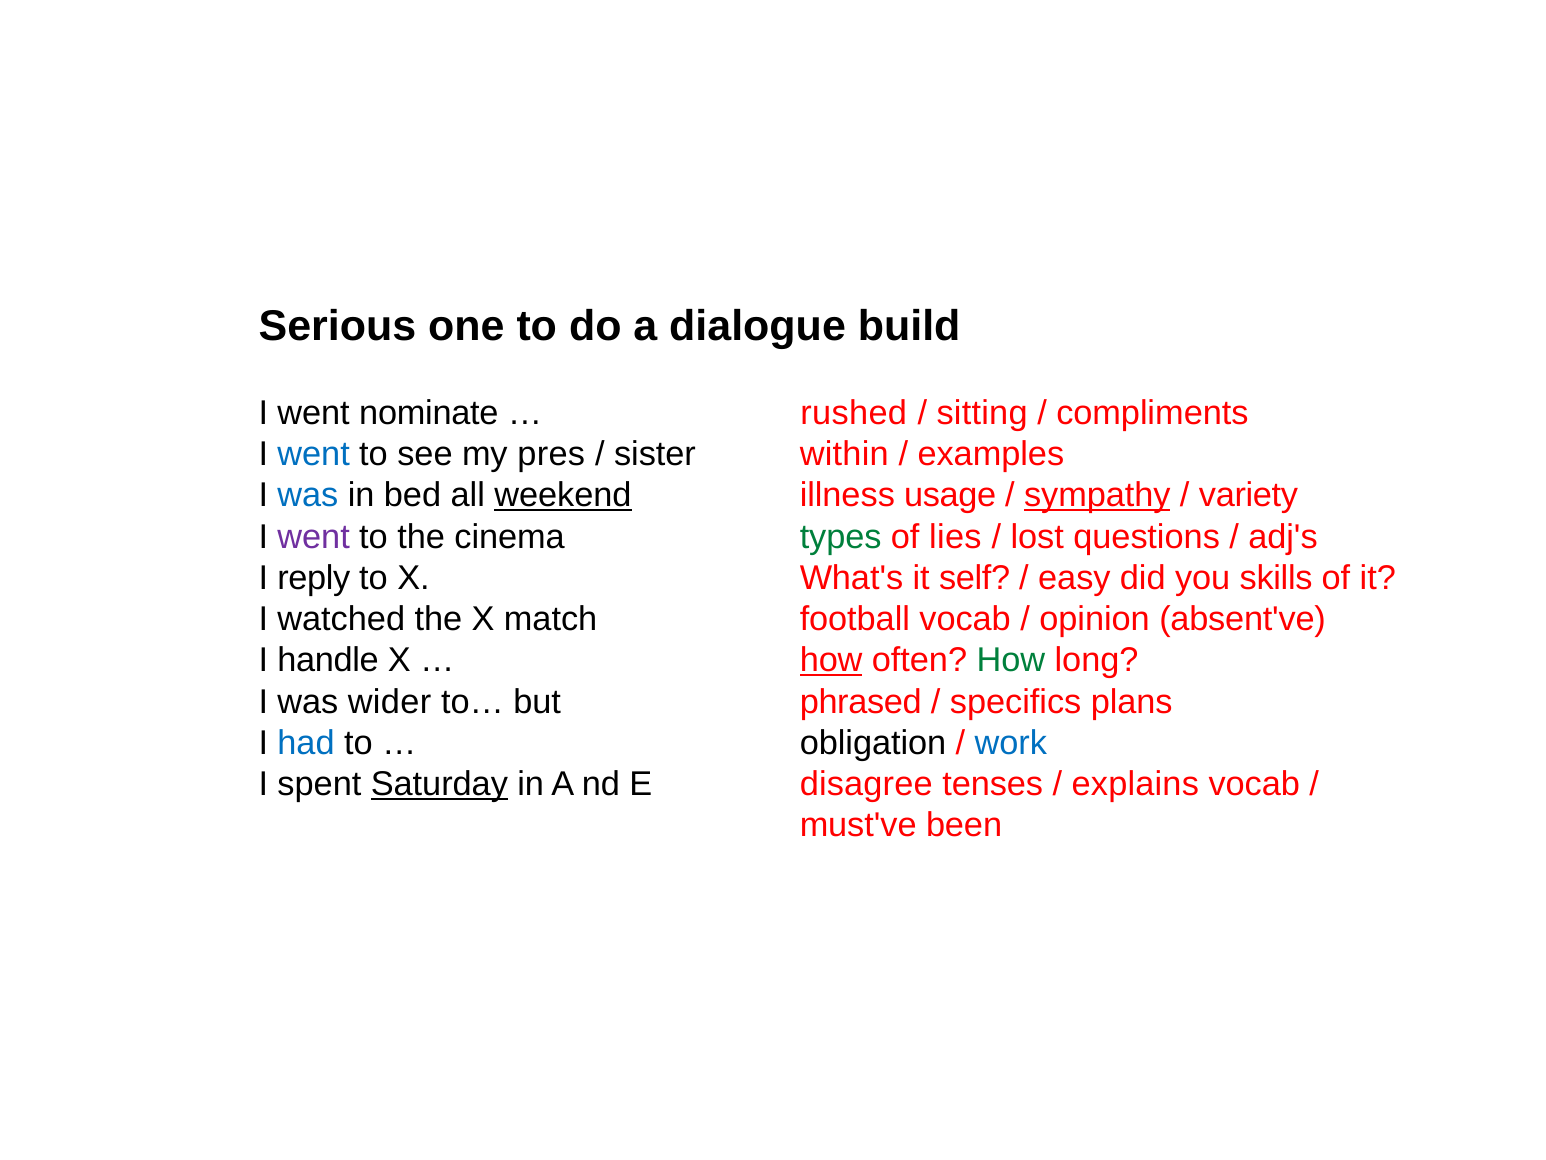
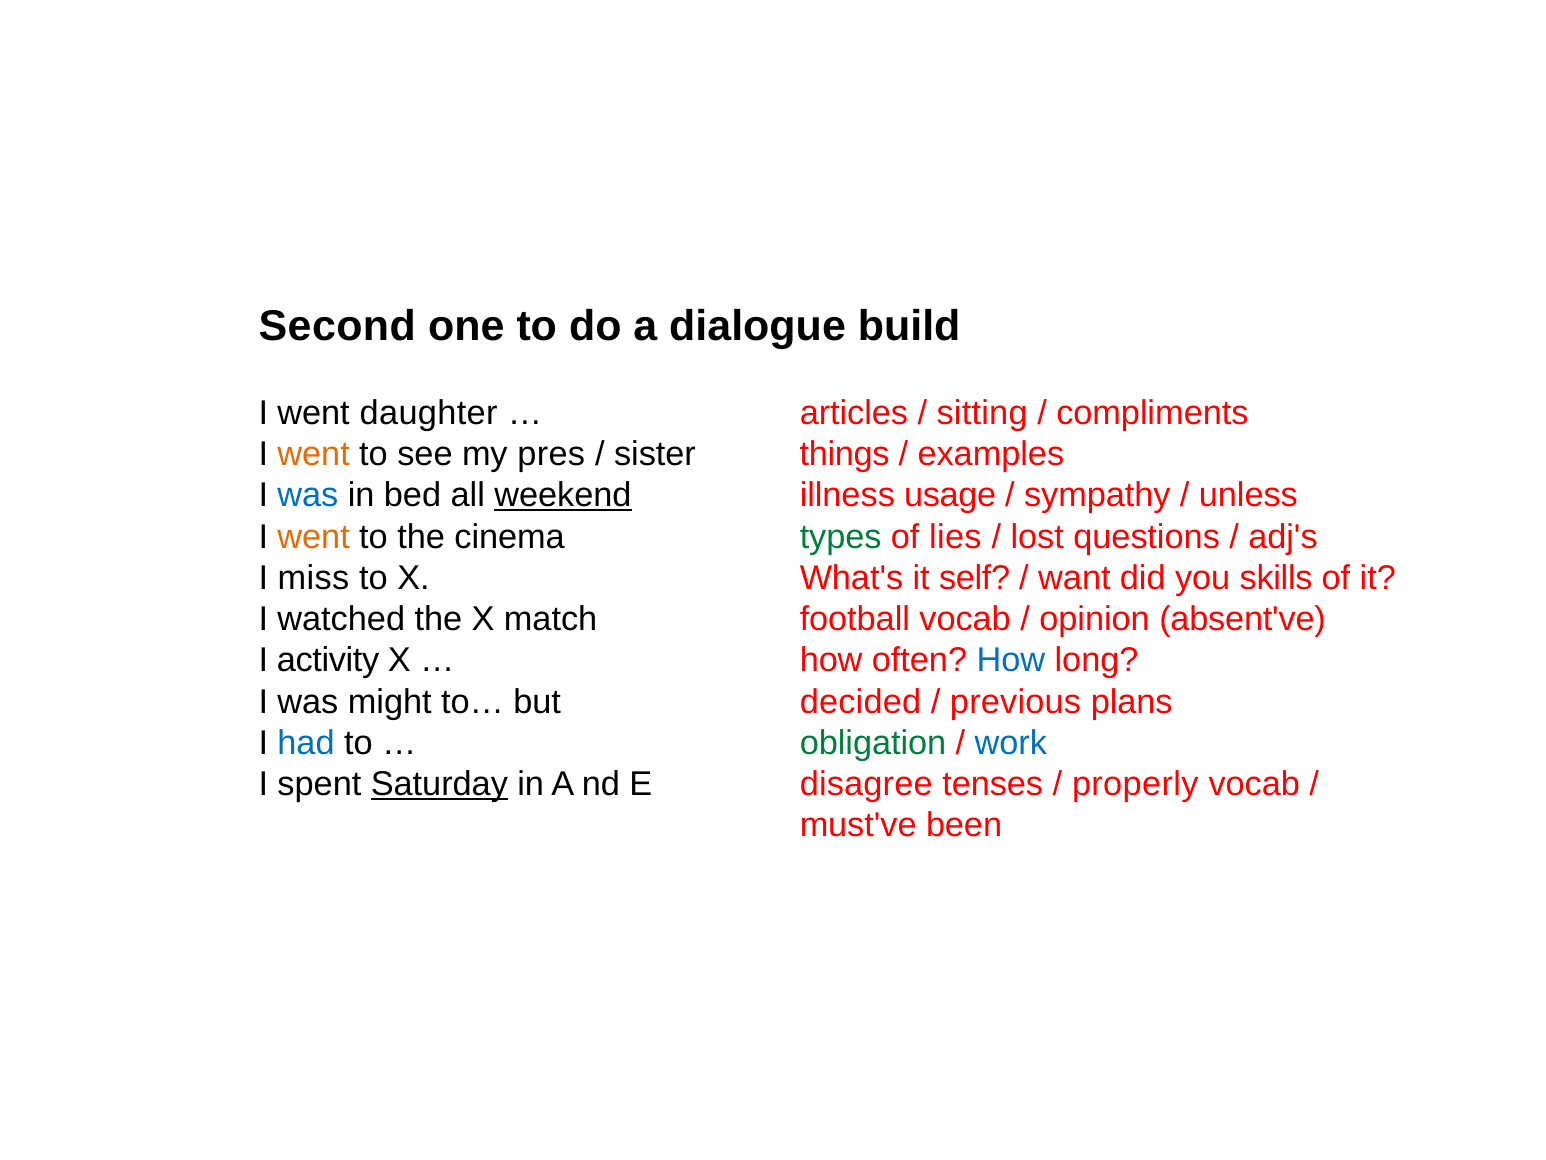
Serious: Serious -> Second (337, 326)
nominate: nominate -> daughter (429, 413)
rushed: rushed -> articles (854, 413)
went colour: blue -> orange (314, 454)
within: within -> things (845, 454)
sympathy underline: present -> none (1097, 495)
variety: variety -> unless (1248, 495)
went colour: purple -> orange (314, 537)
reply: reply -> miss (313, 578)
easy: easy -> want (1074, 578)
handle: handle -> activity (328, 660)
how underline: present -> none (831, 660)
How colour: green -> blue (1011, 660)
wider: wider -> might (390, 701)
phrased: phrased -> decided (860, 701)
specifics: specifics -> previous (1016, 701)
obligation colour: black -> green (873, 743)
explains: explains -> properly (1135, 784)
